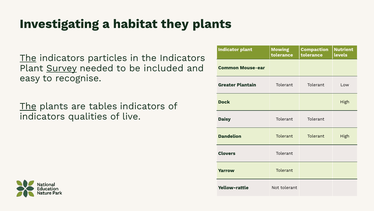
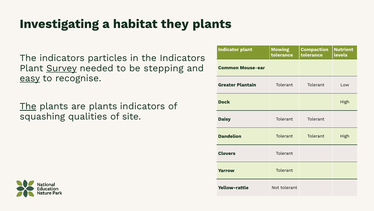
The underline: present -> none (28, 58)
included: included -> stepping (164, 68)
easy underline: none -> present (30, 78)
are tables: tables -> plants (103, 106)
indicators: indicators -> squashing (42, 116)
live: live -> site (132, 116)
